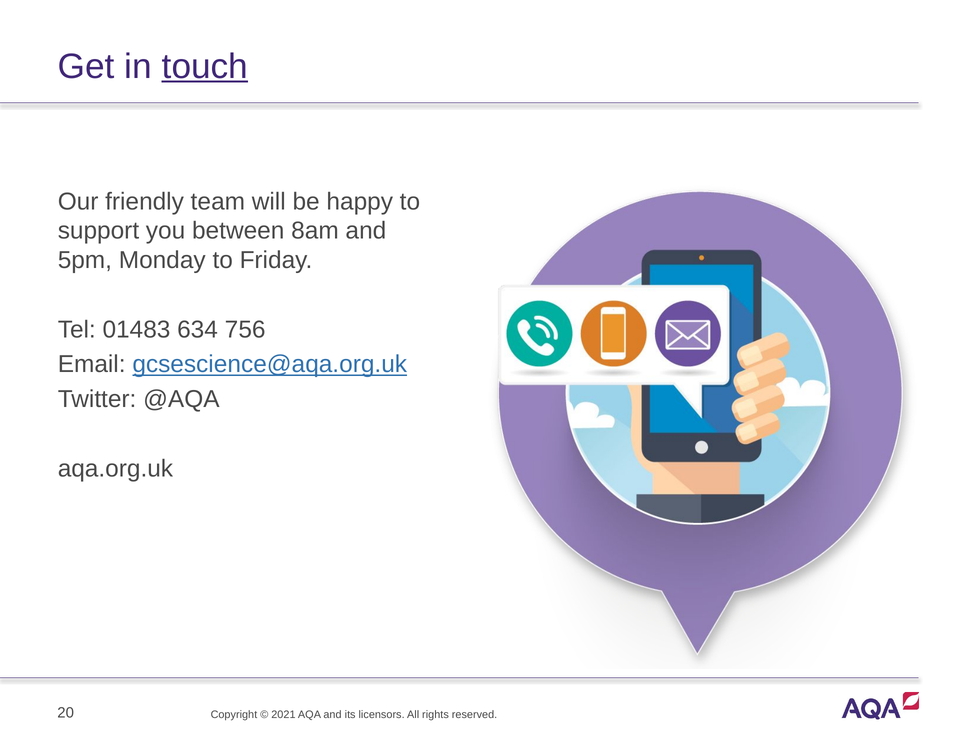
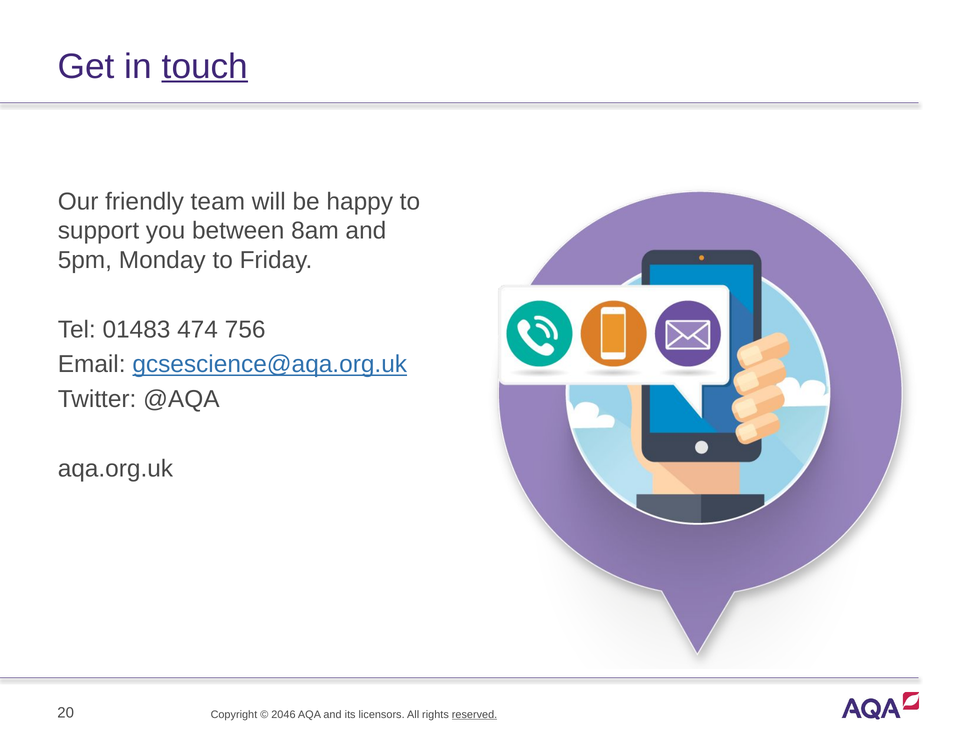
634: 634 -> 474 (198, 330)
2021: 2021 -> 2046 (283, 715)
reserved underline: none -> present (475, 715)
